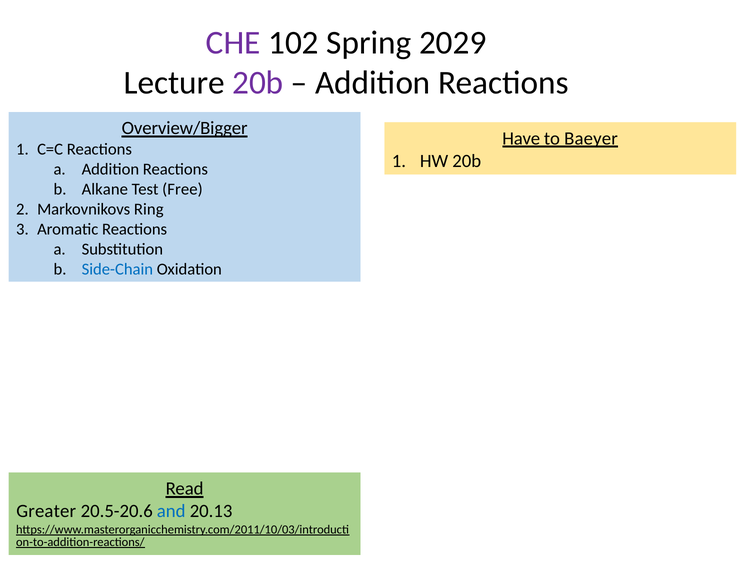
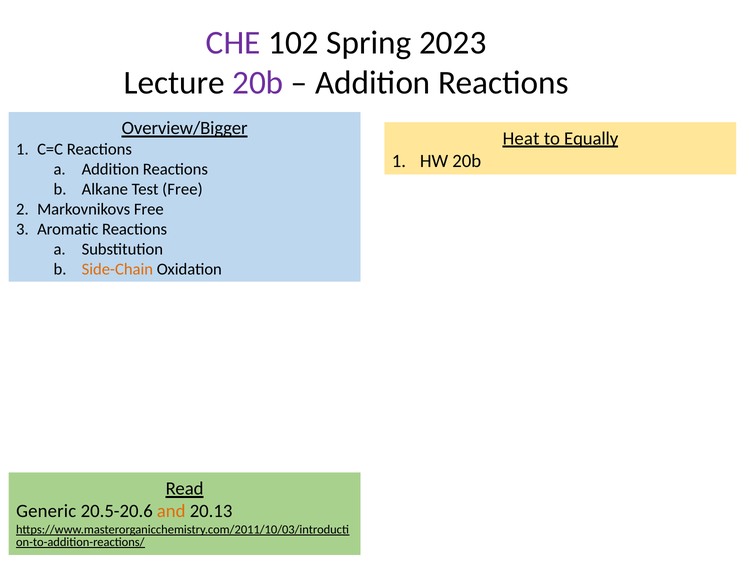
2029: 2029 -> 2023 (453, 43)
Have: Have -> Heat (521, 138)
Baeyer: Baeyer -> Equally (591, 138)
Markovnikovs Ring: Ring -> Free (149, 209)
Side-Chain colour: blue -> orange (117, 269)
Greater: Greater -> Generic (46, 511)
and colour: blue -> orange (171, 511)
